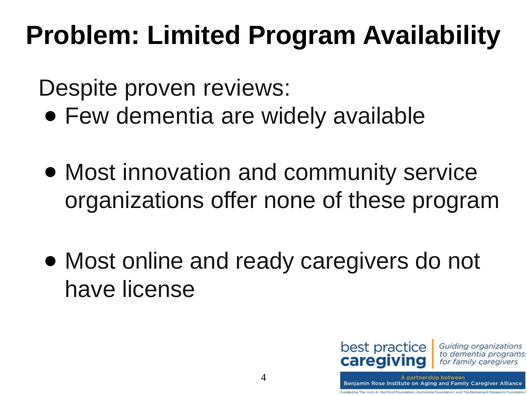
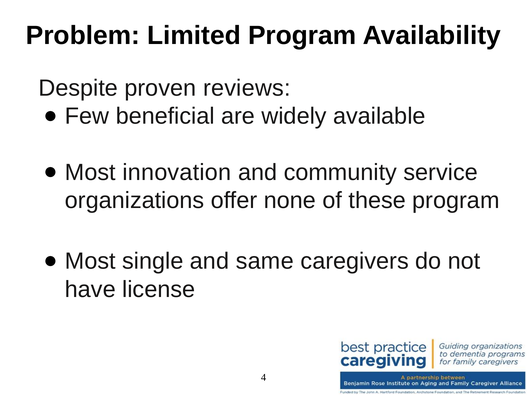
dementia: dementia -> beneficial (165, 116)
online: online -> single (153, 261)
ready: ready -> same (265, 261)
